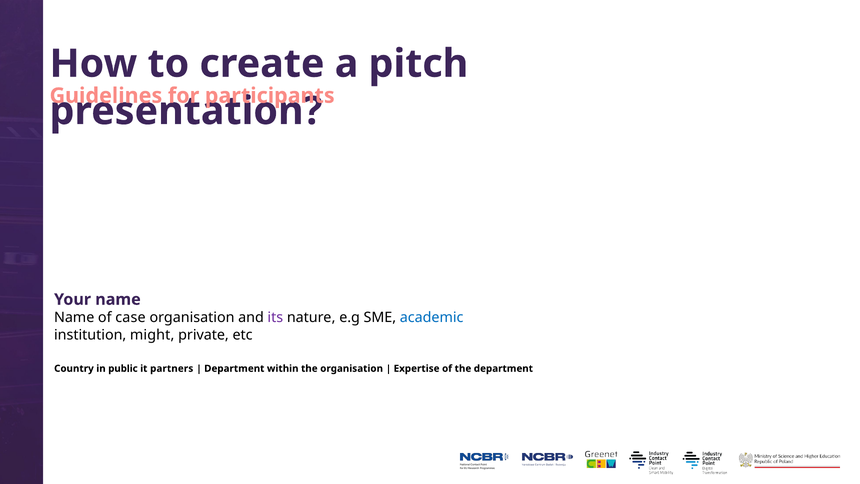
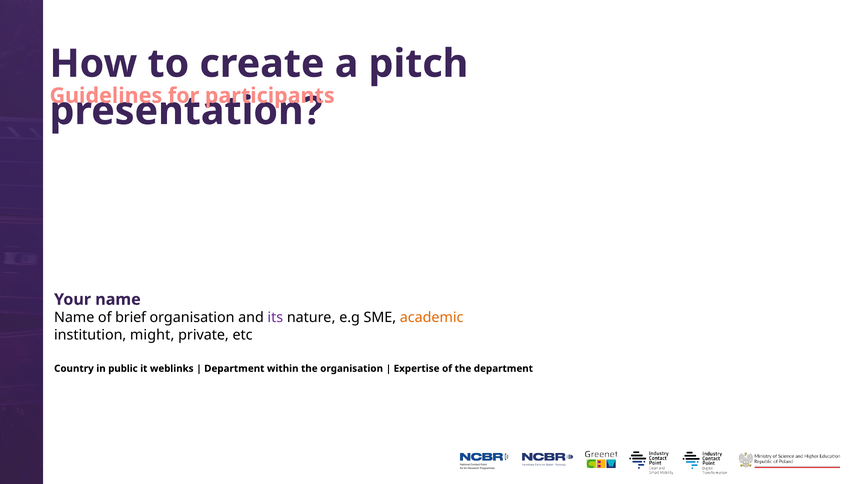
case: case -> brief (131, 317)
academic colour: blue -> orange (432, 317)
partners: partners -> weblinks (172, 368)
